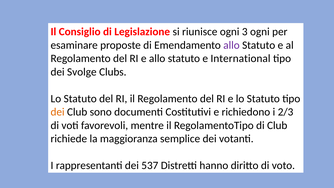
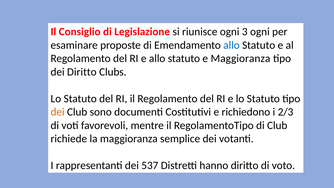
allo colour: purple -> blue (231, 45)
e International: International -> Maggioranza (240, 58)
dei Svolge: Svolge -> Diritto (82, 72)
